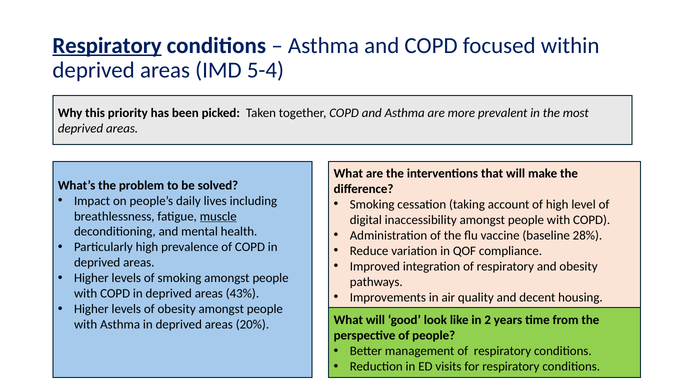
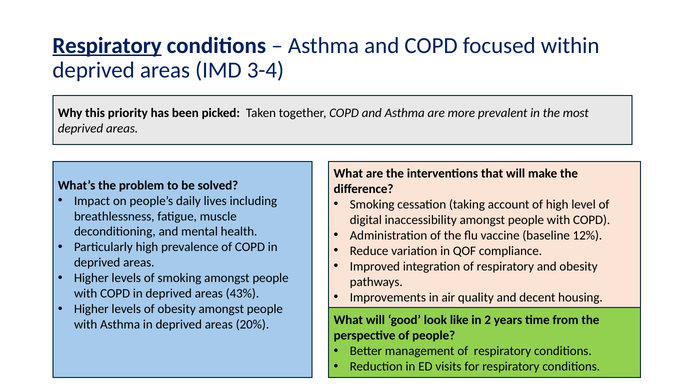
5-4: 5-4 -> 3-4 (265, 70)
muscle underline: present -> none (218, 216)
28%: 28% -> 12% (587, 235)
